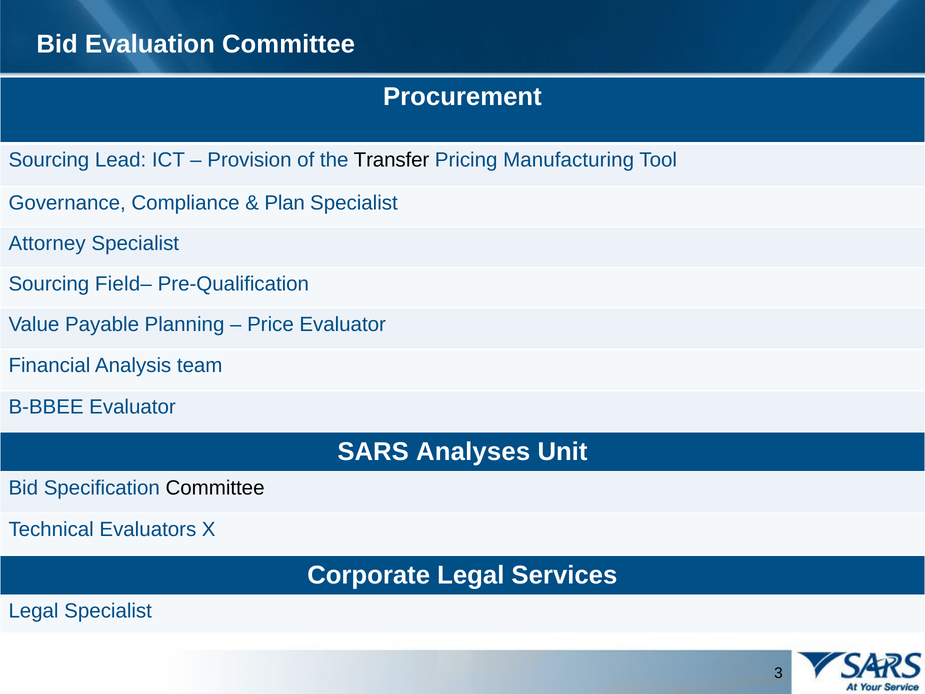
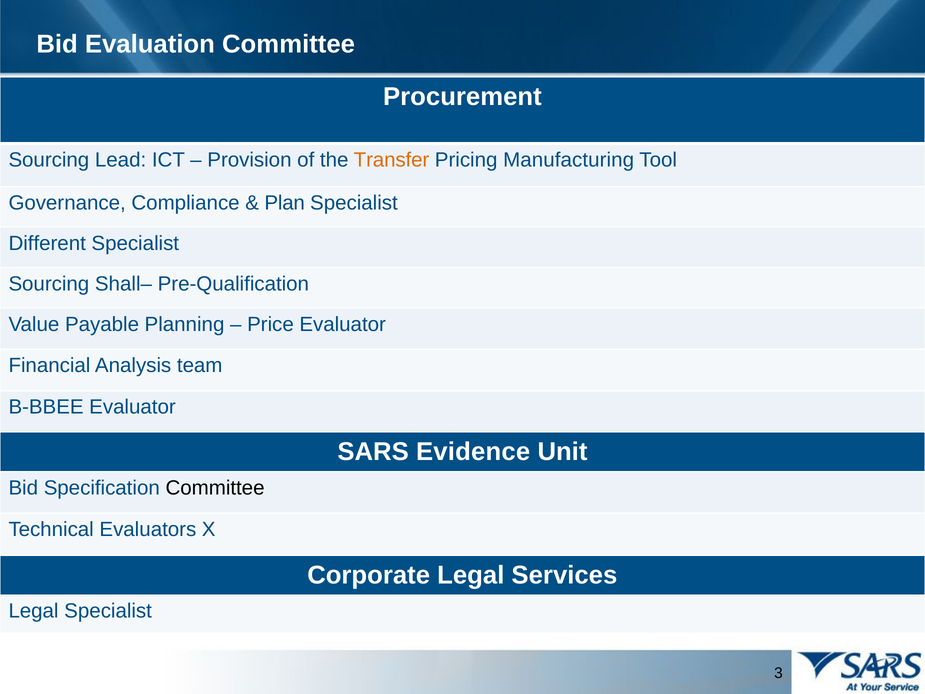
Transfer colour: black -> orange (392, 160)
Attorney: Attorney -> Different (47, 243)
Field–: Field– -> Shall– (123, 284)
Analyses: Analyses -> Evidence (473, 451)
